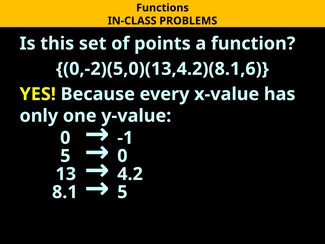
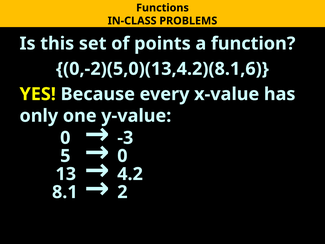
-1: -1 -> -3 (125, 138)
5: 5 -> 2 (122, 192)
